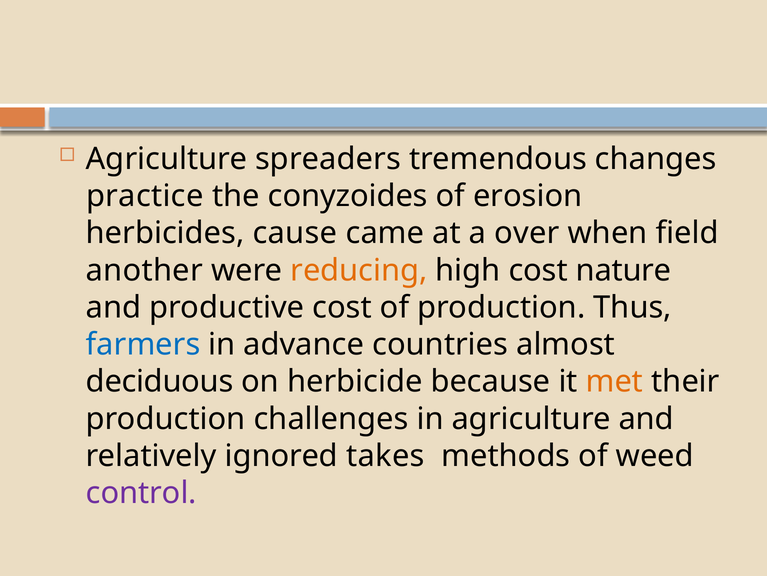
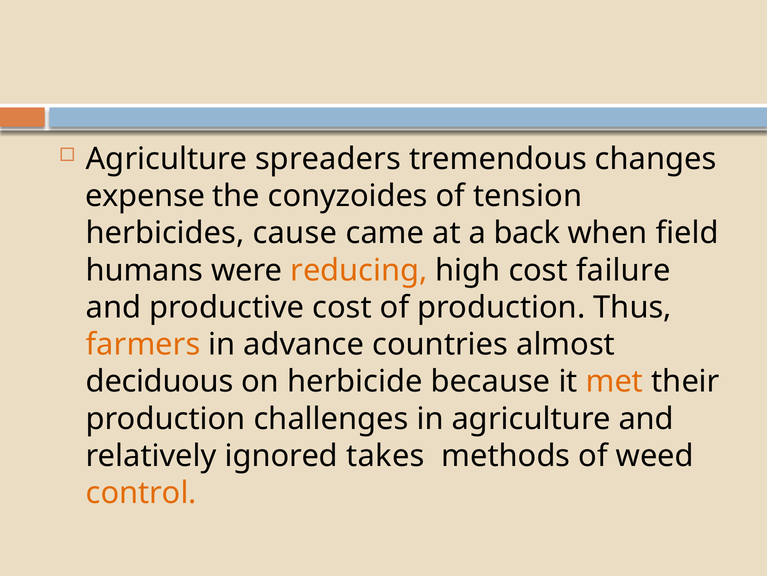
practice: practice -> expense (145, 196)
erosion: erosion -> tension (528, 196)
over: over -> back (527, 233)
another: another -> humans (145, 270)
nature: nature -> failure (623, 270)
farmers colour: blue -> orange (143, 344)
control colour: purple -> orange (141, 492)
